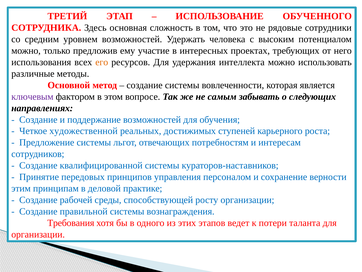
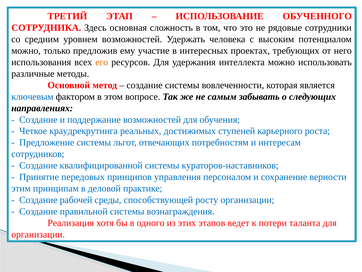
ключевым colour: purple -> blue (32, 96)
художественной: художественной -> краудрекрутинга (84, 131)
Требования: Требования -> Реализация (71, 223)
